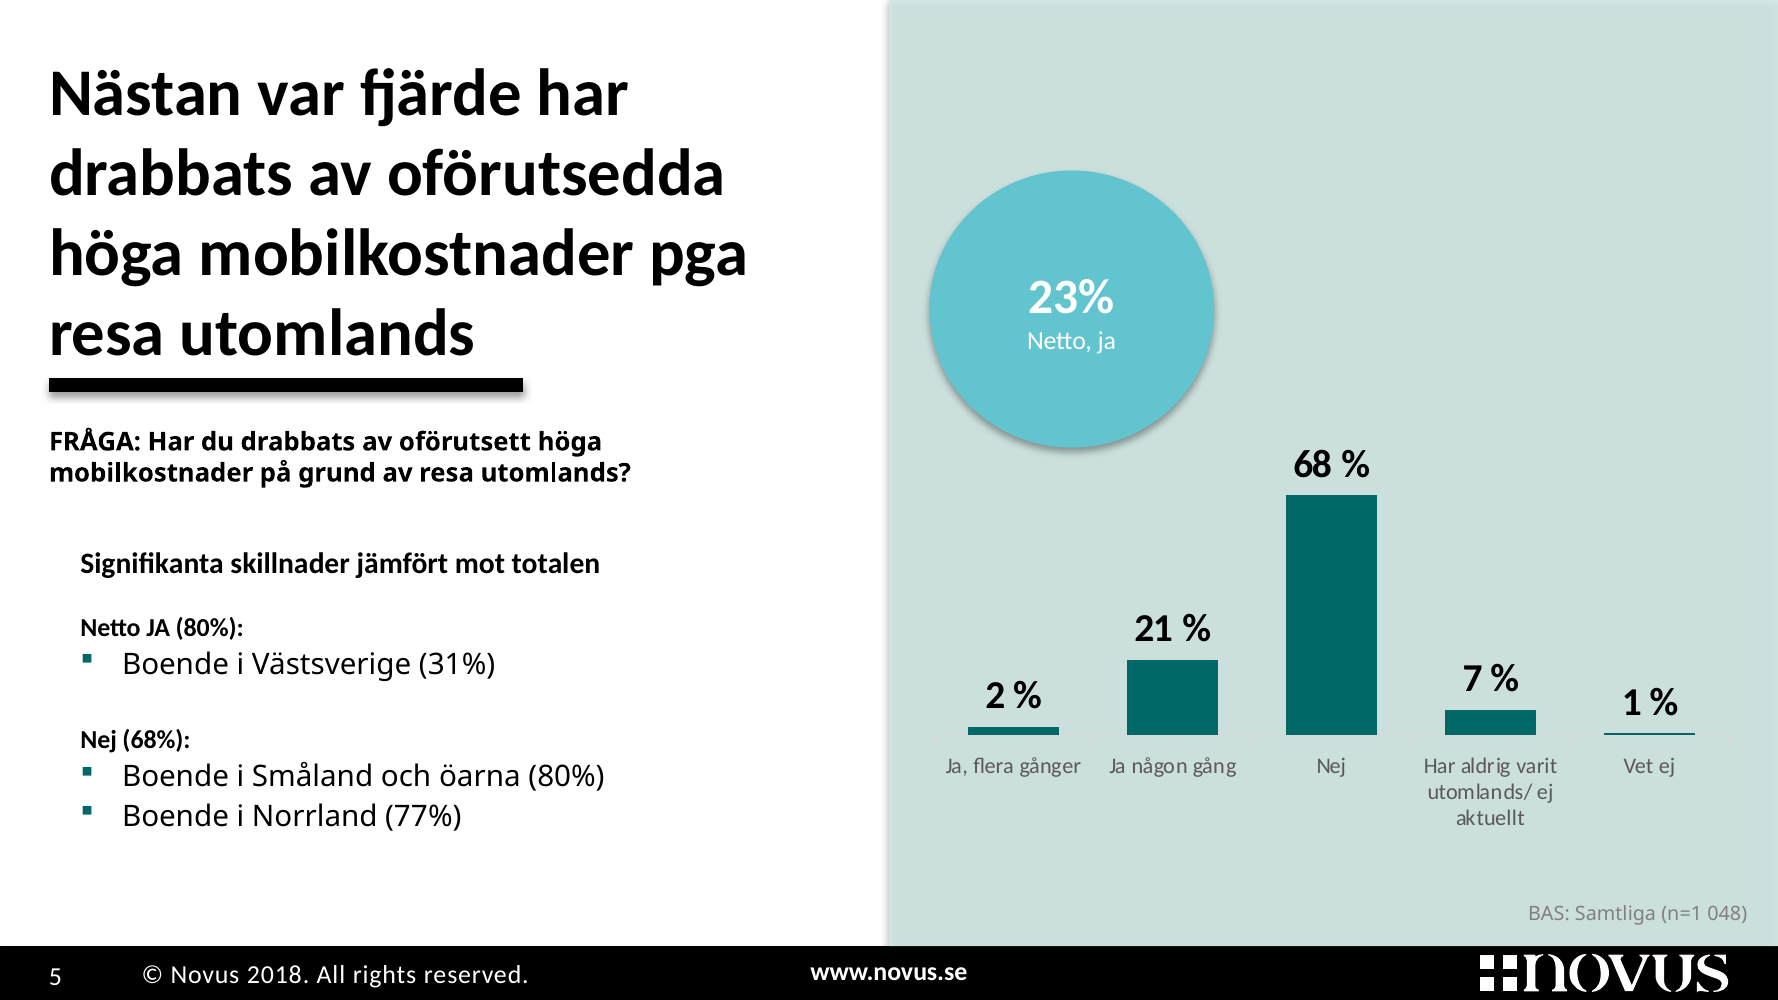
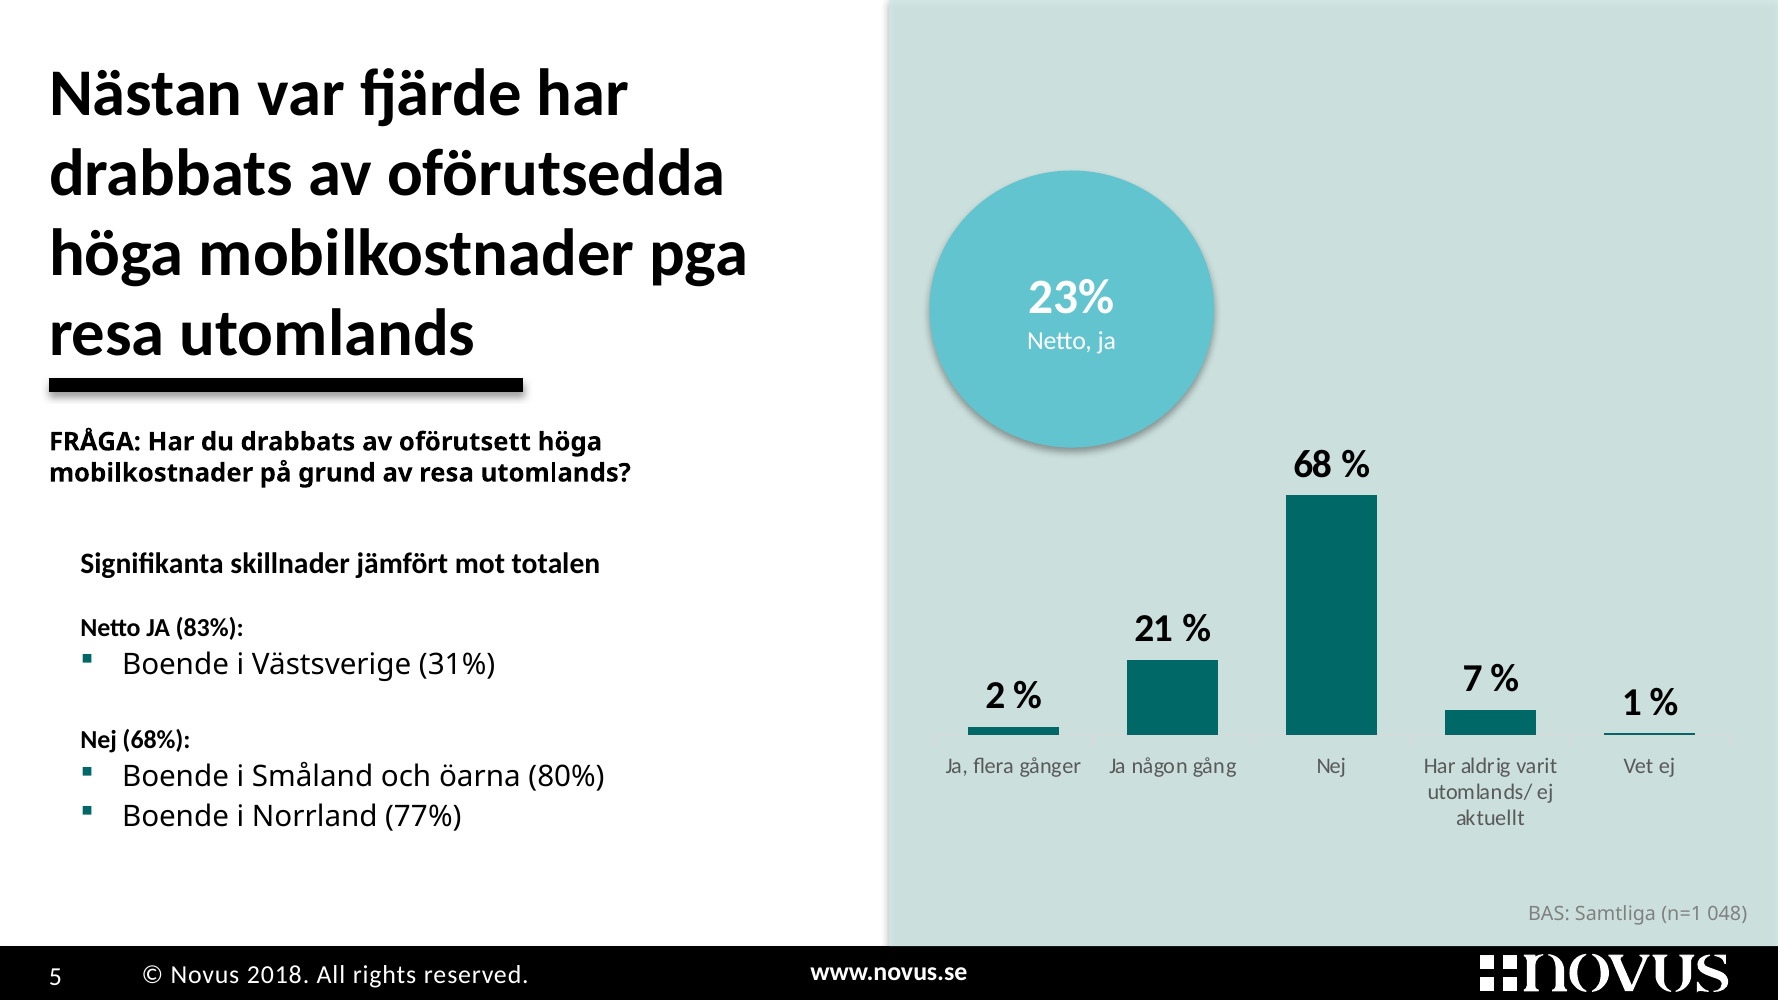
JA 80%: 80% -> 83% (210, 628)
